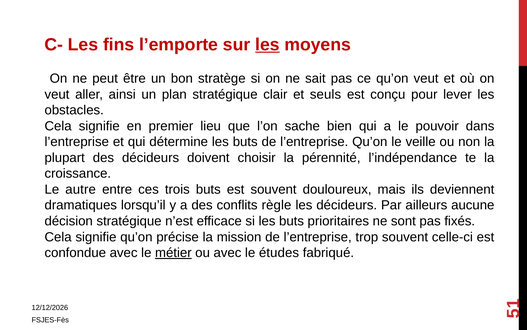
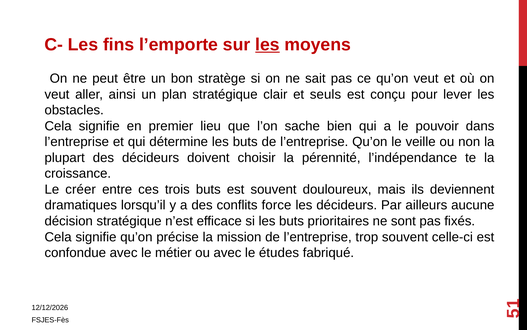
autre: autre -> créer (81, 189)
règle: règle -> force (276, 205)
métier underline: present -> none (173, 252)
